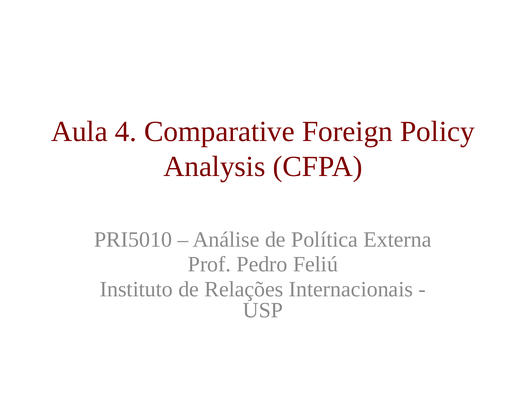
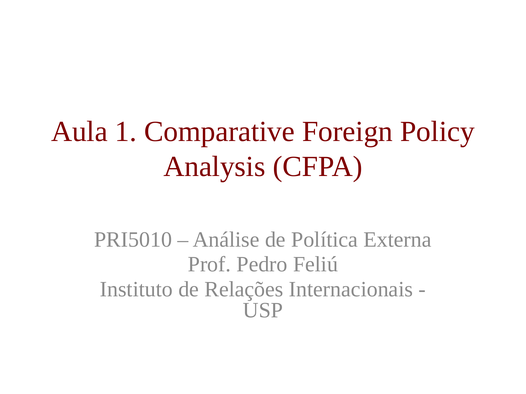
4: 4 -> 1 (126, 132)
